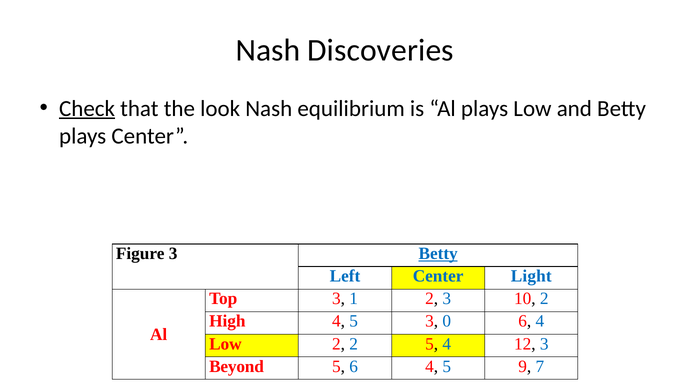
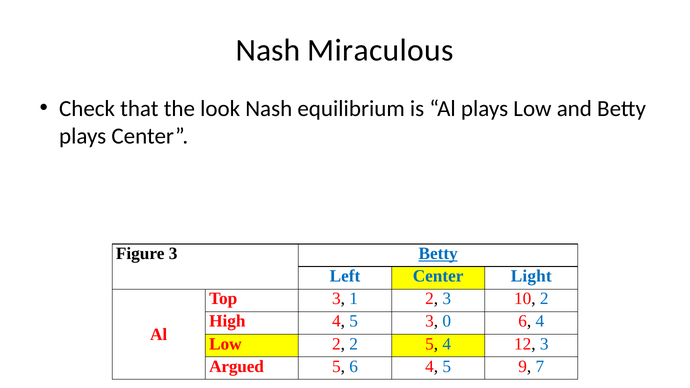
Discoveries: Discoveries -> Miraculous (380, 50)
Check underline: present -> none (87, 109)
Beyond: Beyond -> Argued (237, 367)
